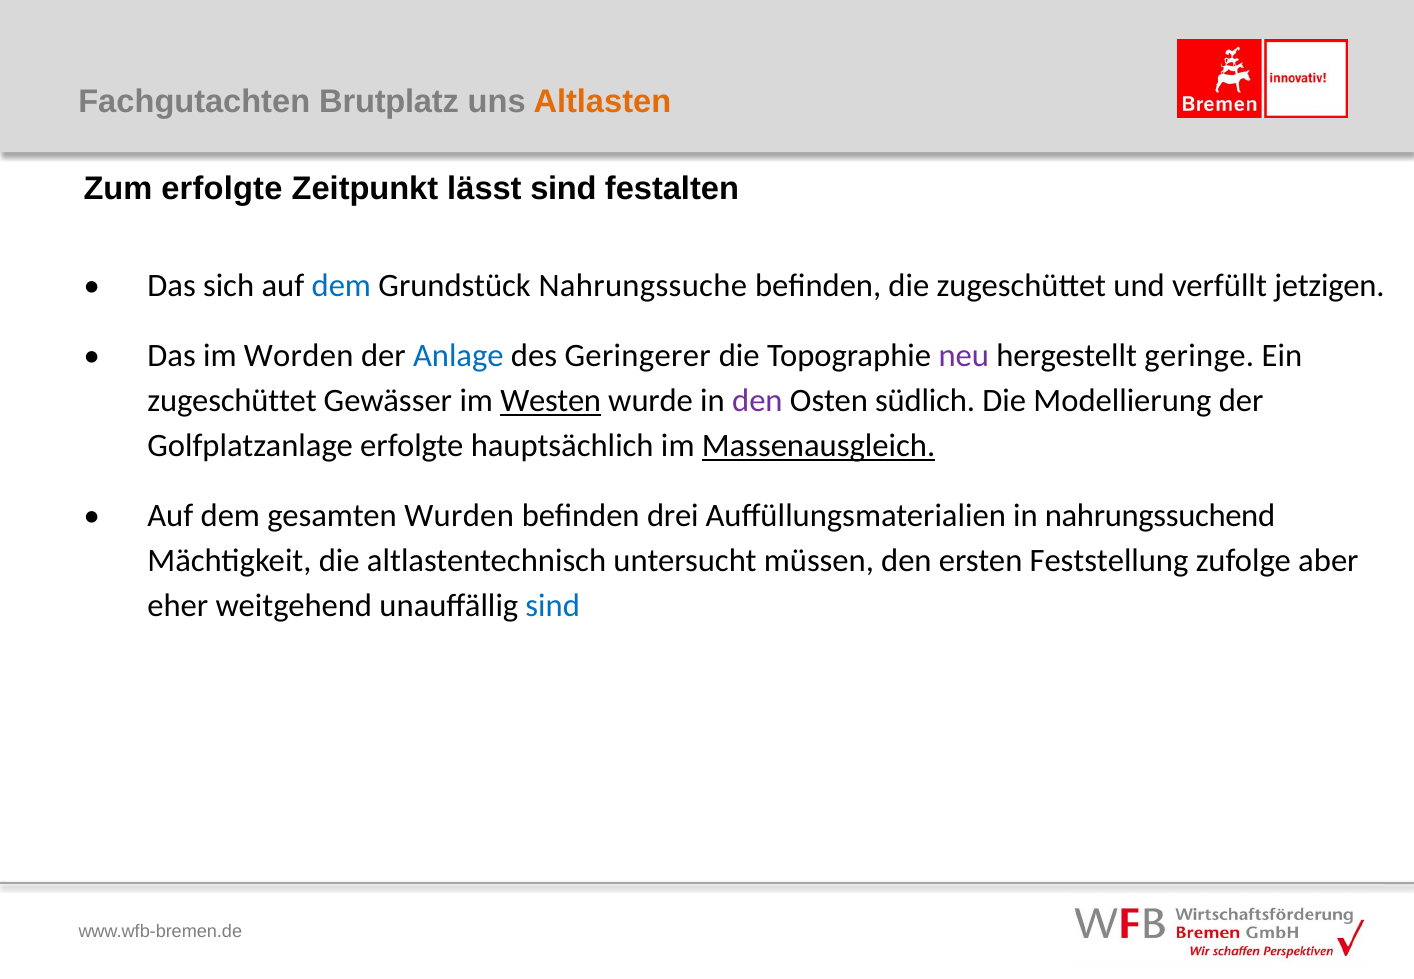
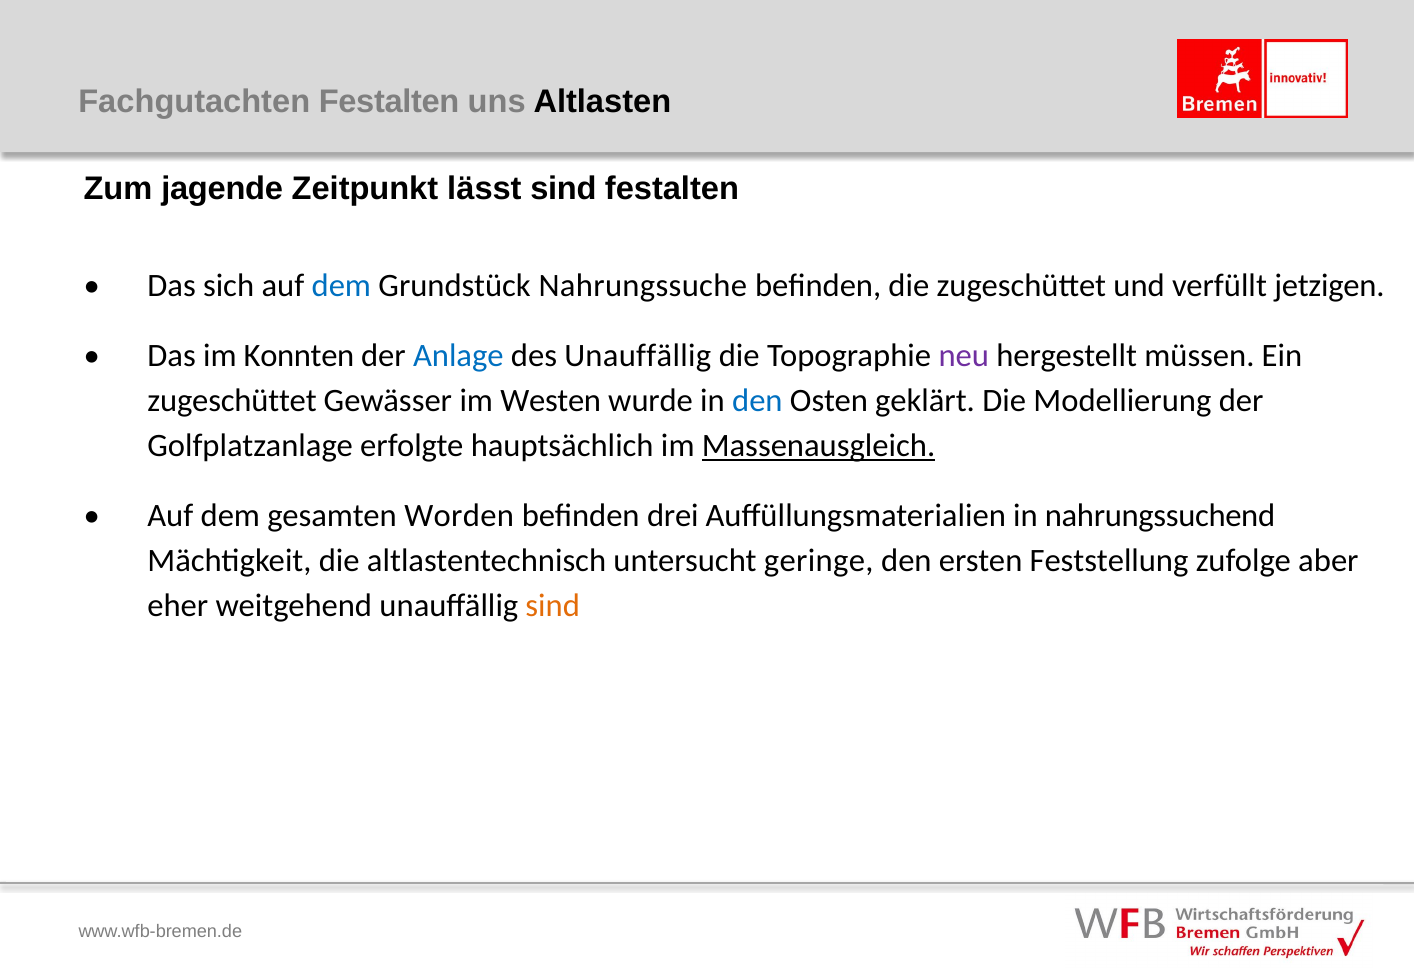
Fachgutachten Brutplatz: Brutplatz -> Festalten (389, 101)
Altlasten colour: orange -> black (602, 101)
Zum erfolgte: erfolgte -> jagende (222, 189)
Worden: Worden -> Konnten (299, 356)
des Geringerer: Geringerer -> Unauffällig (638, 356)
geringe: geringe -> müssen (1199, 356)
Westen underline: present -> none (551, 401)
den colour: purple -> blue (757, 401)
südlich: südlich -> geklärt (925, 401)
Wurden: Wurden -> Worden (459, 515)
müssen: müssen -> geringe (819, 560)
sind colour: blue -> orange (553, 605)
